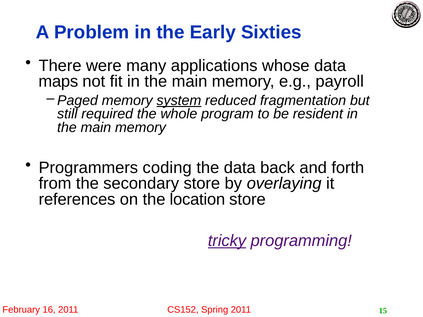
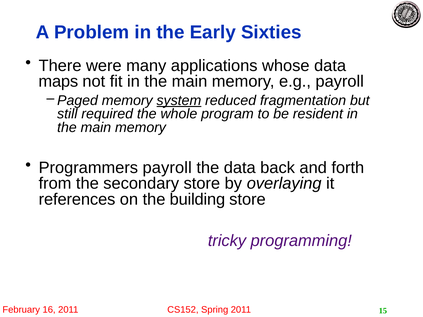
Programmers coding: coding -> payroll (167, 168)
location: location -> building (197, 199)
tricky underline: present -> none (227, 241)
